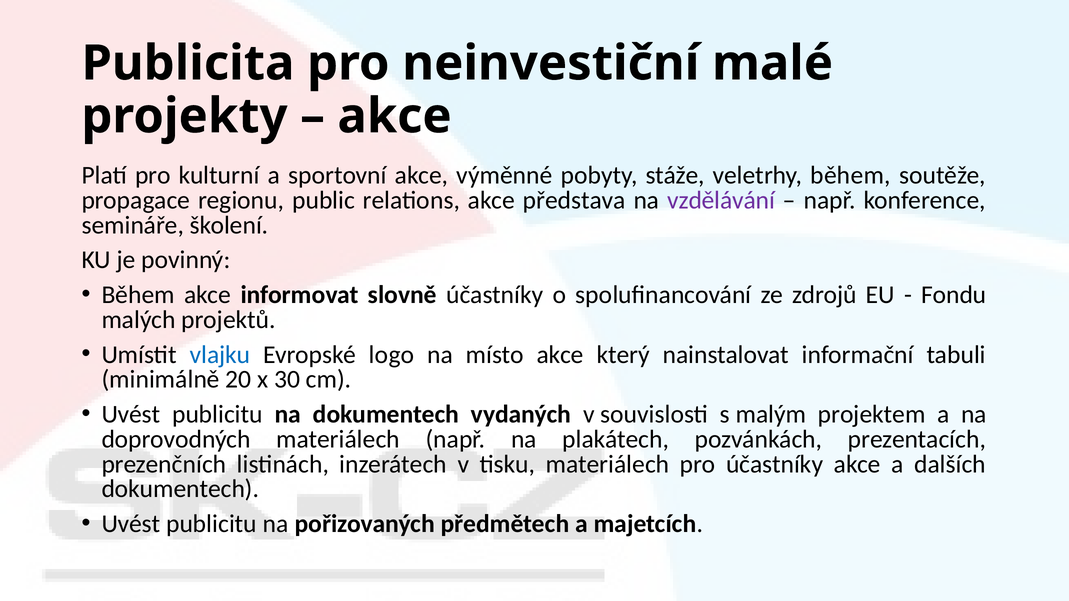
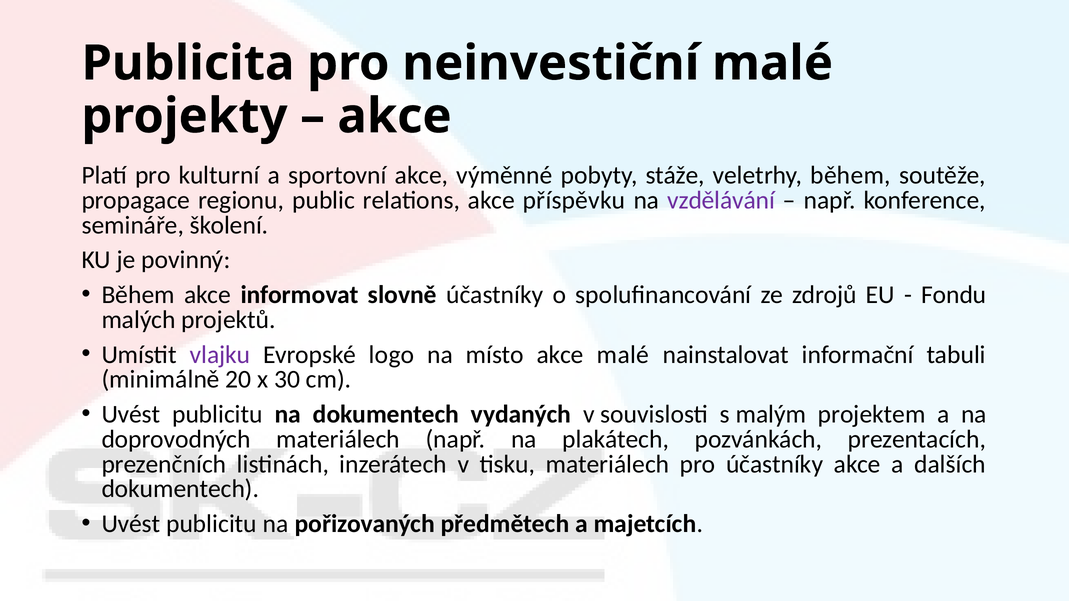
představa: představa -> příspěvku (574, 200)
vlajku colour: blue -> purple (220, 355)
akce který: který -> malé (623, 355)
